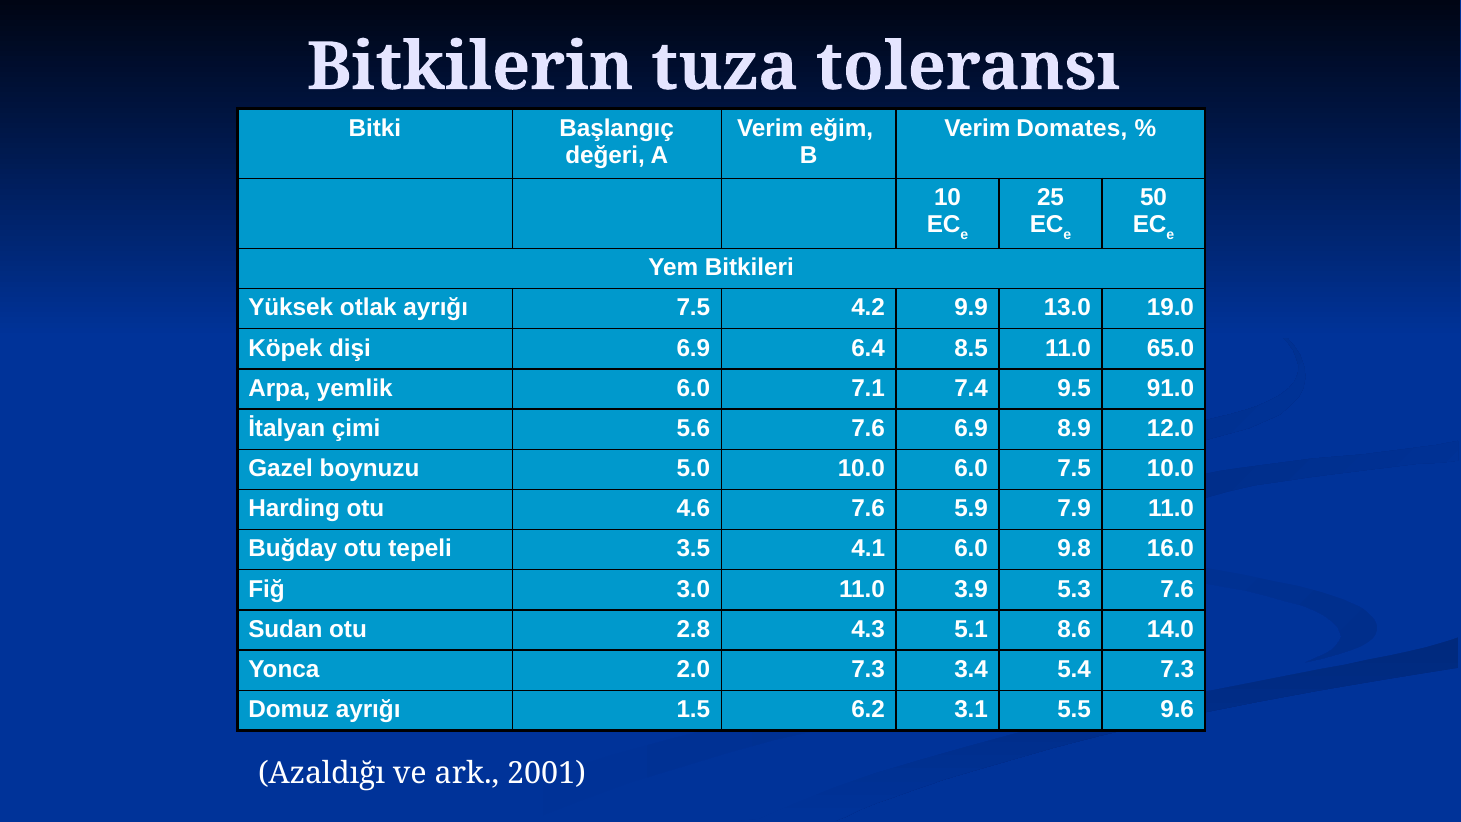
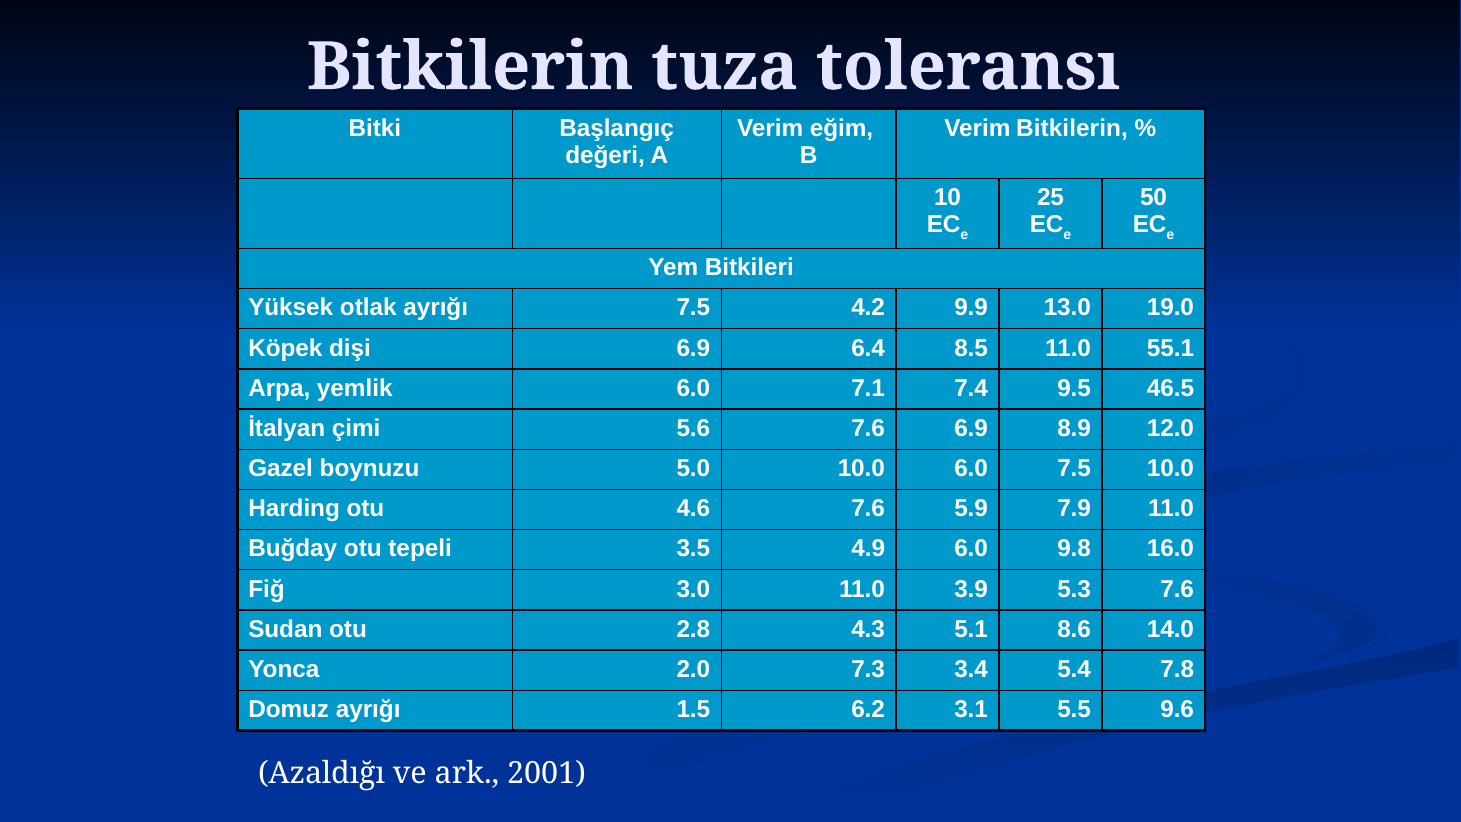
Verim Domates: Domates -> Bitkilerin (1072, 128)
65.0: 65.0 -> 55.1 (1171, 348)
91.0: 91.0 -> 46.5 (1171, 388)
4.1: 4.1 -> 4.9 (868, 549)
5.4 7.3: 7.3 -> 7.8 (1177, 669)
